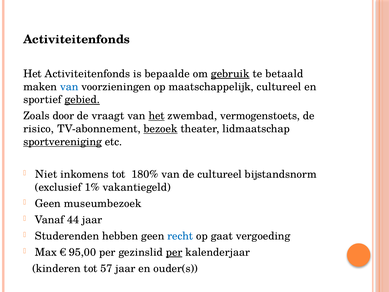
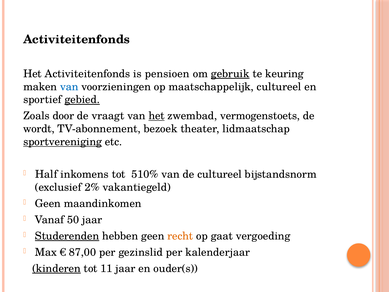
bepaalde: bepaalde -> pensioen (167, 74)
betaald: betaald -> keuring (284, 74)
risico: risico -> wordt (39, 129)
bezoek underline: present -> none (161, 129)
Niet: Niet -> Half (46, 174)
180%: 180% -> 510% (145, 174)
1%: 1% -> 2% (92, 187)
museumbezoek: museumbezoek -> maandinkomen (103, 203)
44: 44 -> 50 (73, 220)
Studerenden underline: none -> present (67, 236)
recht colour: blue -> orange (180, 236)
95,00: 95,00 -> 87,00 (82, 252)
per underline: present -> none (174, 252)
kinderen underline: none -> present (57, 268)
57: 57 -> 11 (106, 268)
